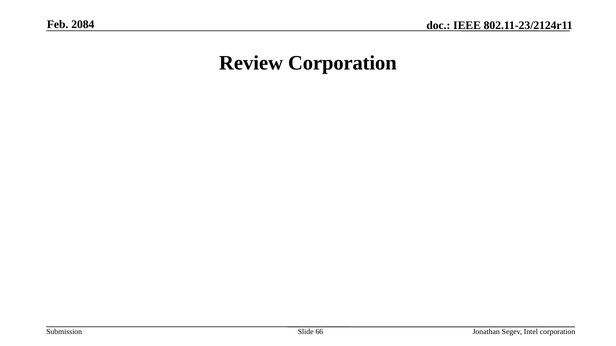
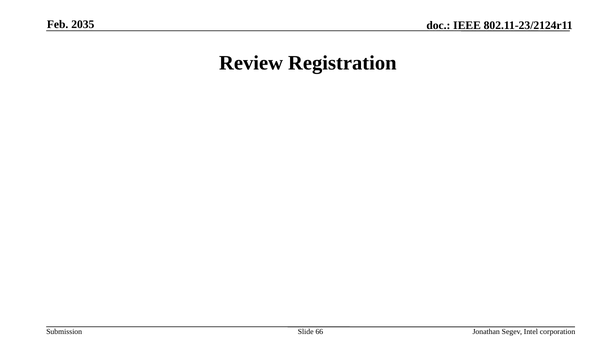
2084: 2084 -> 2035 (83, 24)
Review Corporation: Corporation -> Registration (342, 63)
